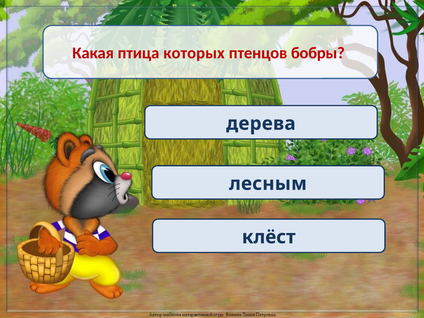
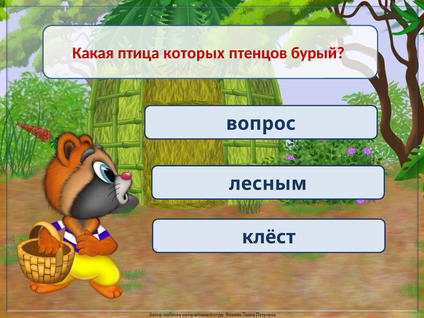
бобры: бобры -> бурый (318, 53)
дерева: дерева -> вопрос (261, 124)
